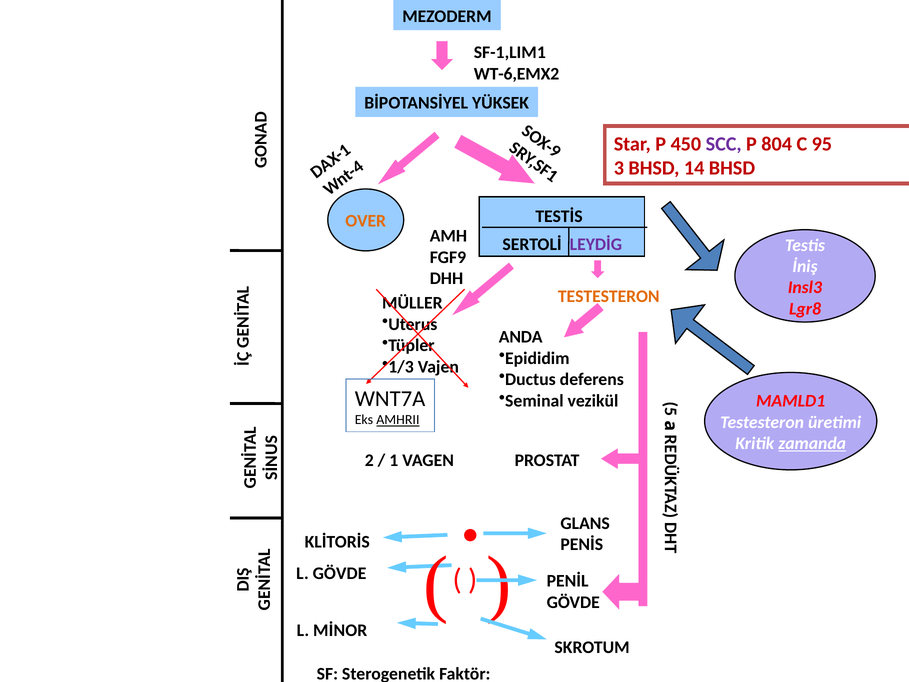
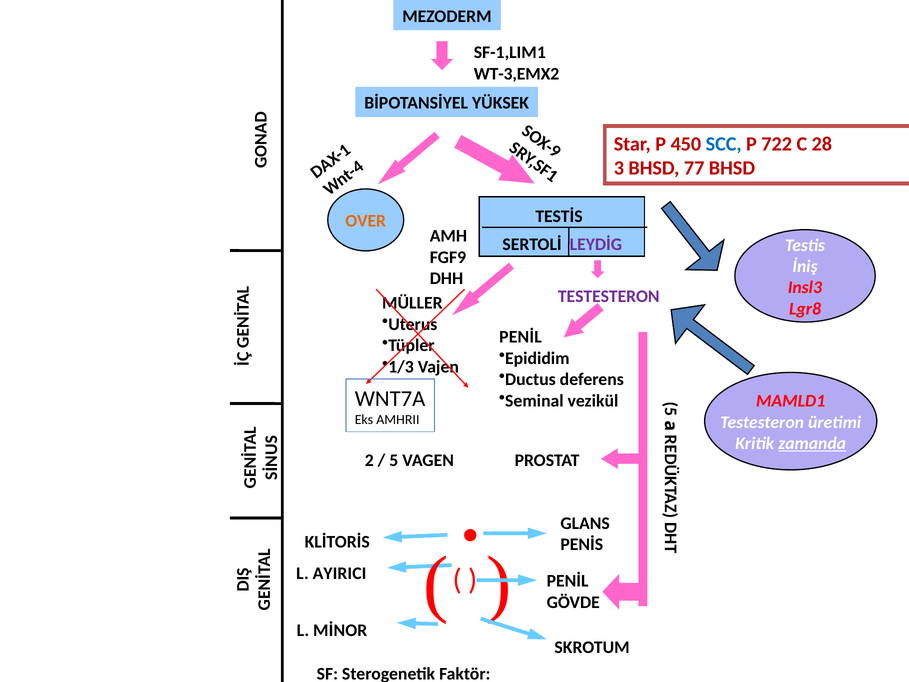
WT-6,EMX2: WT-6,EMX2 -> WT-3,EMX2 (516, 74)
SCC colour: purple -> blue (724, 144)
804: 804 -> 722 (777, 144)
95: 95 -> 28 (822, 144)
14: 14 -> 77 (694, 168)
TESTESTERON colour: orange -> purple (609, 296)
ANDA: ANDA -> PENİL (520, 337)
AMHRII underline: present -> none (398, 420)
1: 1 -> 5 (394, 460)
L GÖVDE: GÖVDE -> AYIRICI (340, 573)
